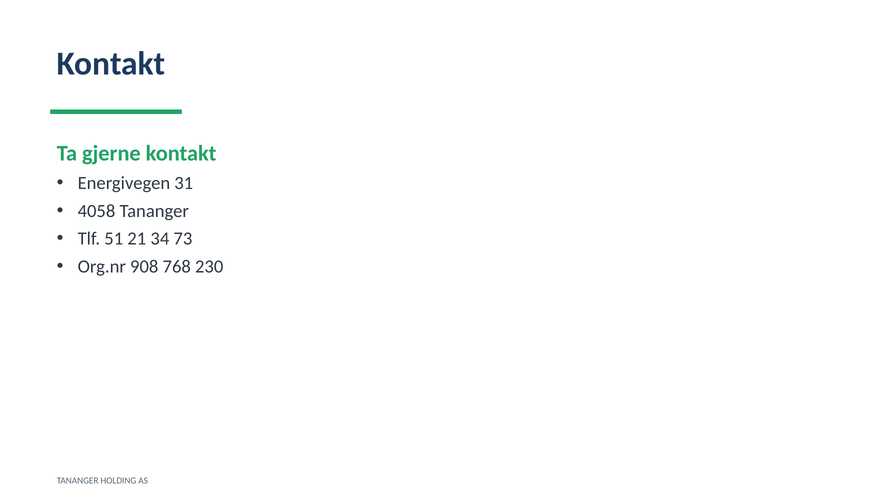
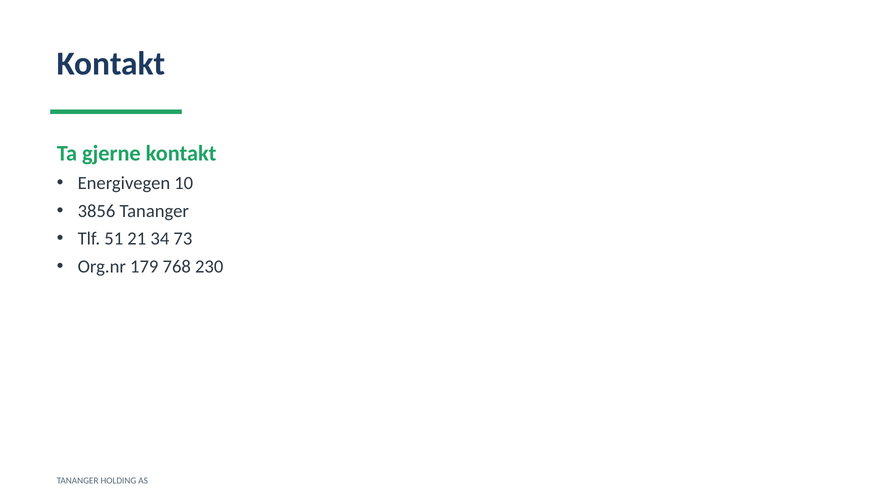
31: 31 -> 10 (184, 183)
4058: 4058 -> 3856 (96, 211)
908: 908 -> 179 (144, 267)
